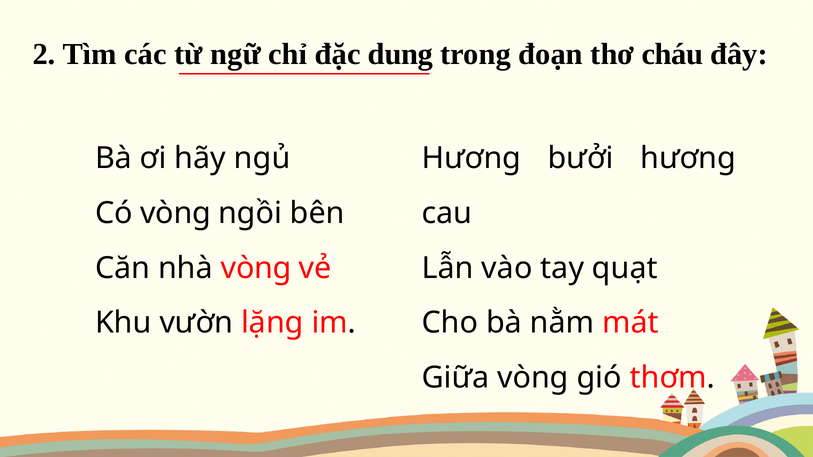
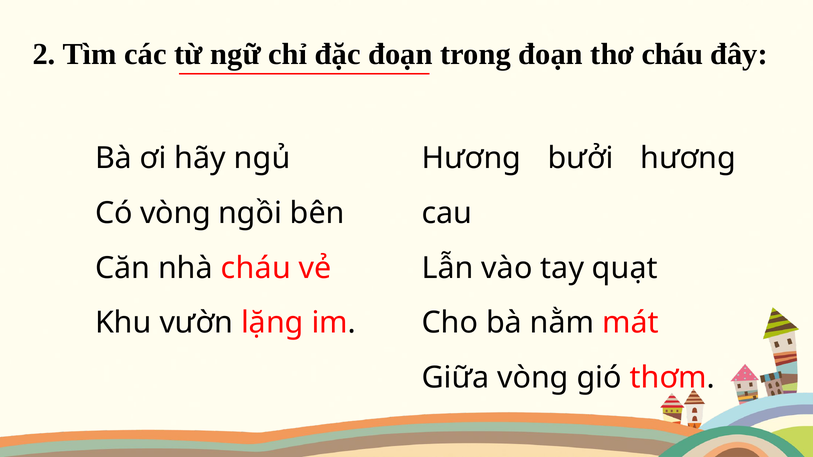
đặc dung: dung -> đoạn (400, 54)
nhà vòng: vòng -> cháu (256, 268)
